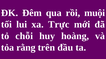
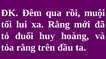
xa Trực: Trực -> Rằng (59, 25)
chỗi: chỗi -> đuối (24, 36)
